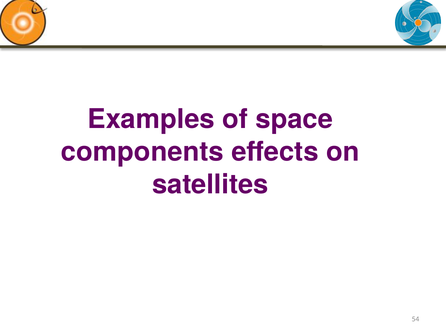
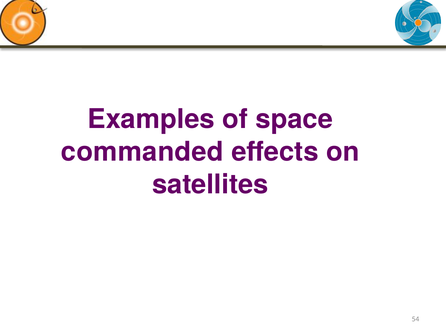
components: components -> commanded (142, 152)
